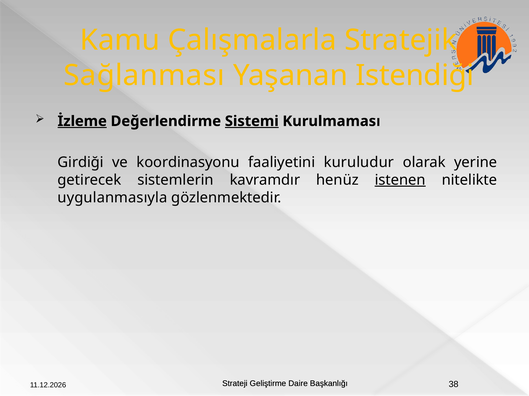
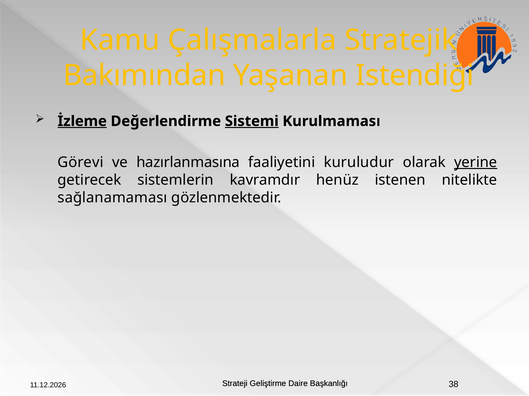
Sağlanması: Sağlanması -> Bakımından (144, 76)
Girdiği: Girdiği -> Görevi (81, 163)
koordinasyonu: koordinasyonu -> hazırlanmasına (188, 163)
yerine underline: none -> present (476, 163)
istenen underline: present -> none (400, 180)
uygulanmasıyla: uygulanmasıyla -> sağlanamaması (113, 198)
